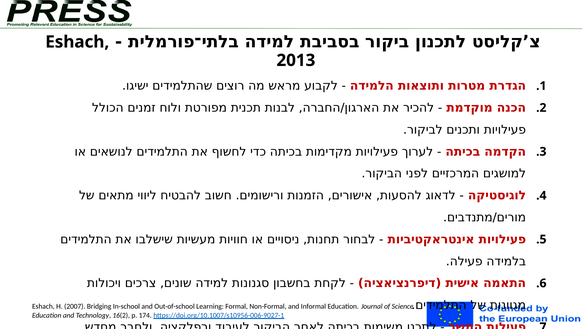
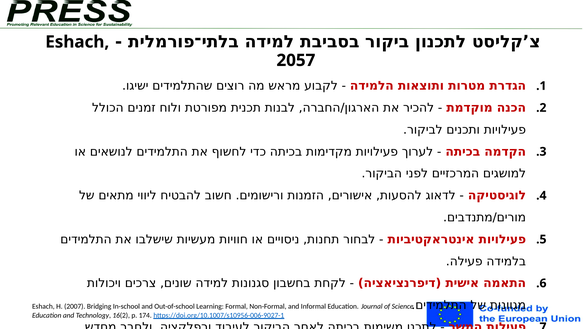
2013: 2013 -> 2057 (296, 60)
